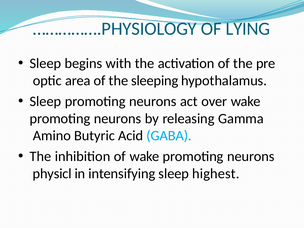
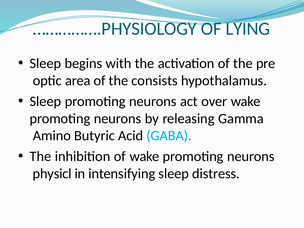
sleeping: sleeping -> consists (155, 81)
highest: highest -> distress (216, 174)
